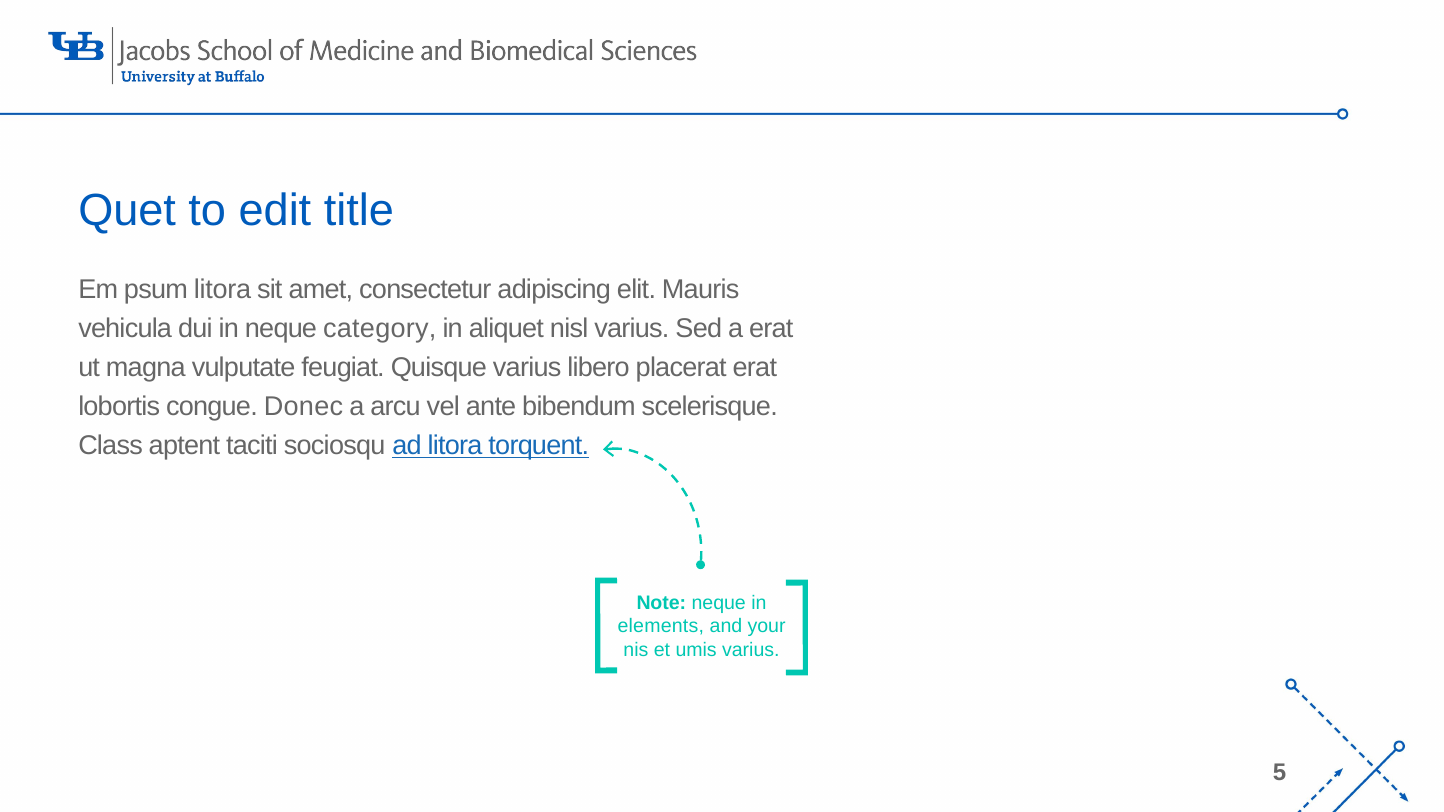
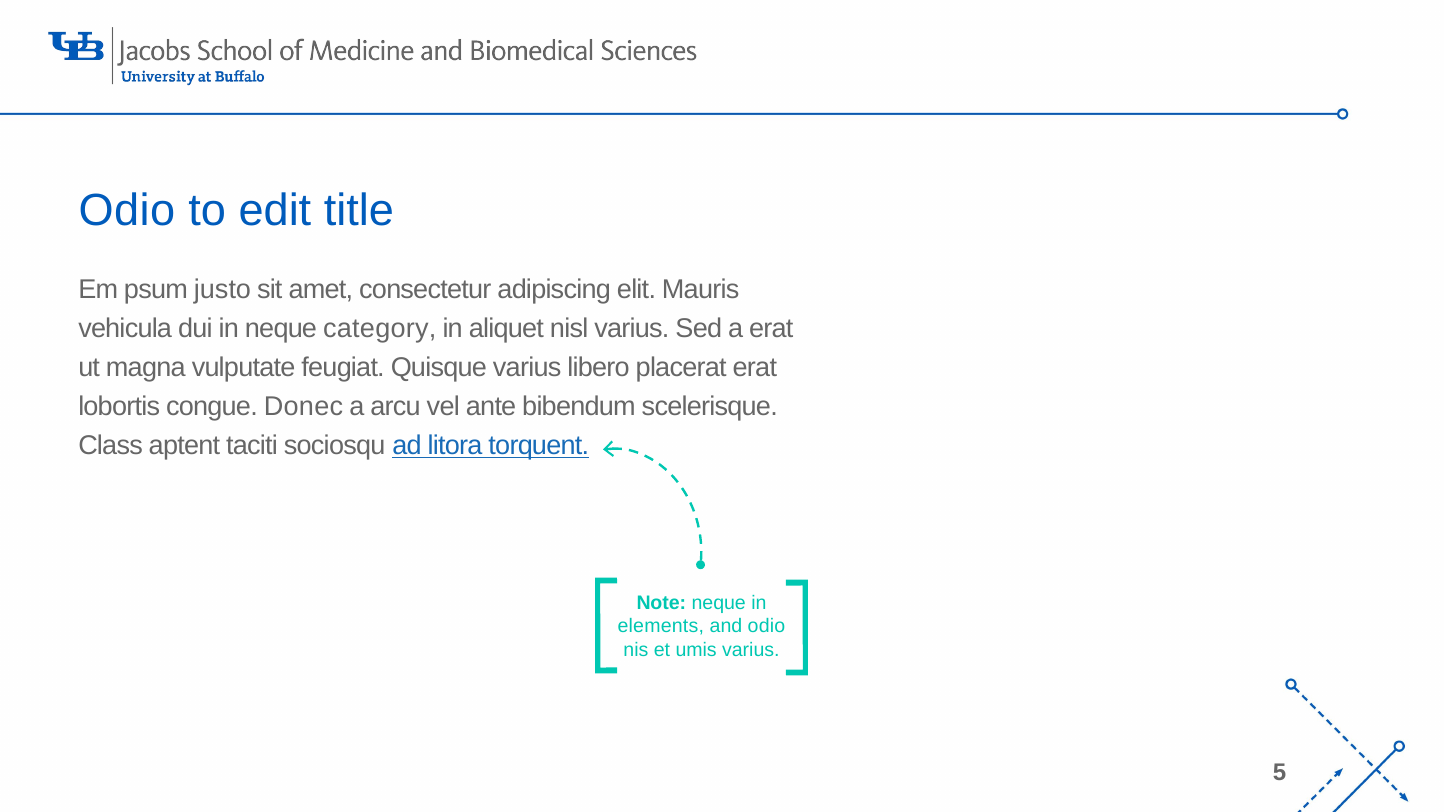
Quet: Quet -> Odio (127, 211)
psum litora: litora -> justo (223, 289)
and your: your -> odio (767, 626)
